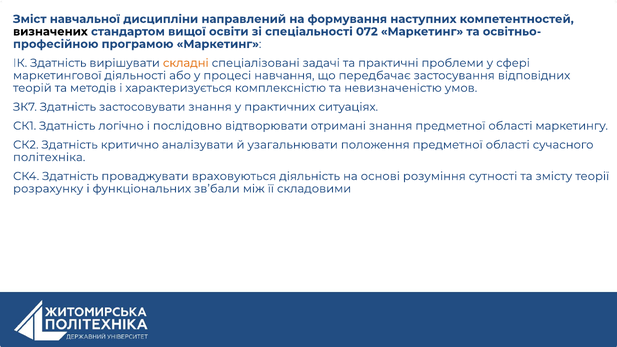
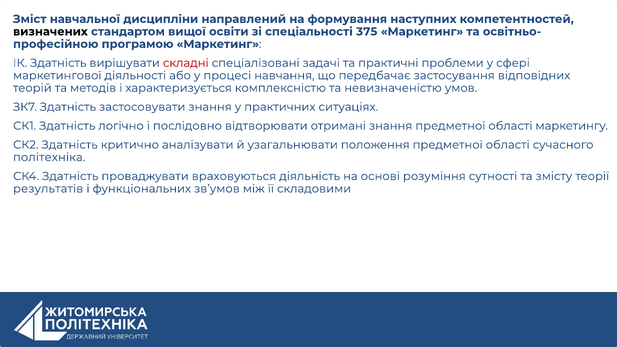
072: 072 -> 375 (367, 32)
складні colour: orange -> red (186, 63)
розрахунку: розрахунку -> результатів (48, 189)
зв’бали: зв’бали -> зв’умов (217, 189)
